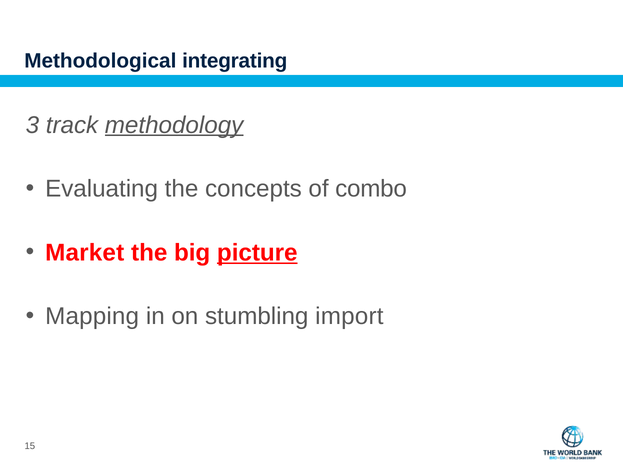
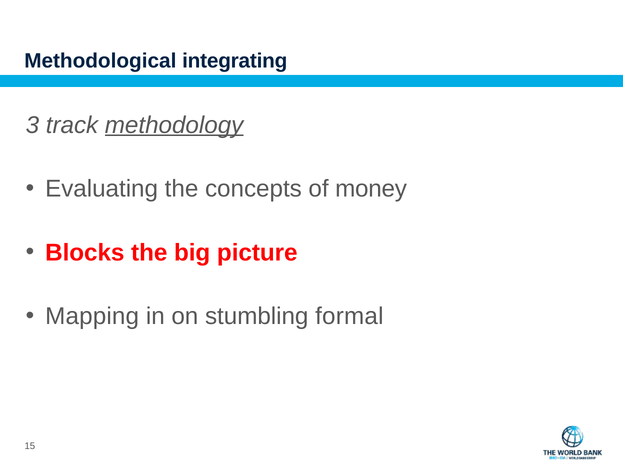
combo: combo -> money (371, 189)
Market: Market -> Blocks (85, 253)
picture underline: present -> none (257, 253)
import: import -> formal (349, 317)
